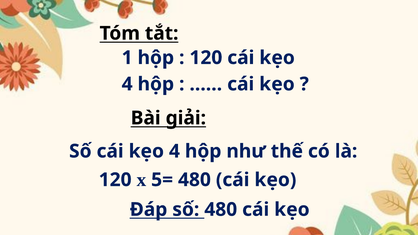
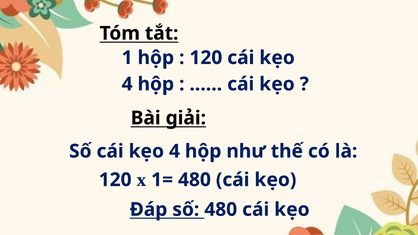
5=: 5= -> 1= (162, 180)
